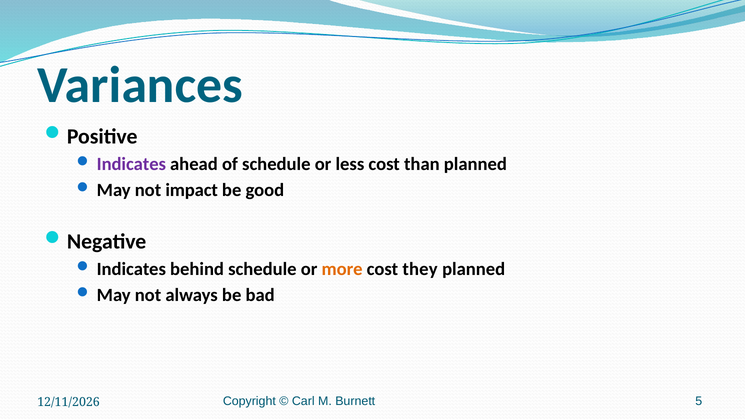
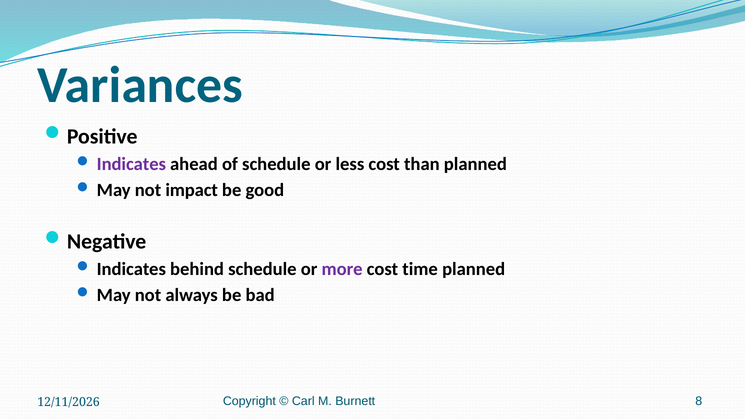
more colour: orange -> purple (342, 269)
they: they -> time (420, 269)
5: 5 -> 8 (699, 401)
